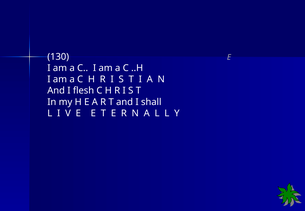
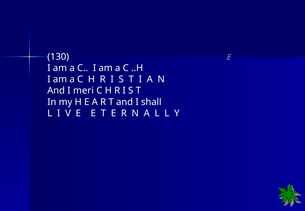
flesh: flesh -> meri (83, 91)
